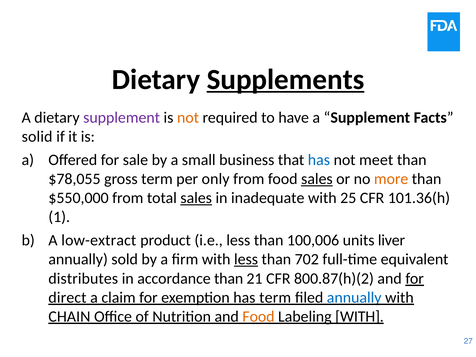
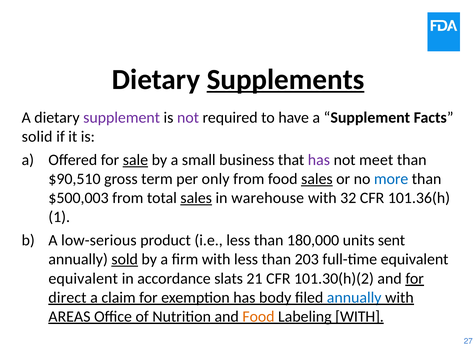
not colour: orange -> purple (188, 118)
sale underline: none -> present (135, 160)
has colour: blue -> purple (319, 160)
$78,055: $78,055 -> $90,510 (74, 179)
more colour: orange -> blue (391, 179)
$550,000: $550,000 -> $500,003 (79, 198)
inadequate: inadequate -> warehouse (268, 198)
25: 25 -> 32 (348, 198)
low-extract: low-extract -> low-serious (99, 240)
100,006: 100,006 -> 180,000 (313, 240)
liver: liver -> sent (391, 240)
sold underline: none -> present (125, 259)
less underline: present -> none (246, 259)
702: 702 -> 203 (307, 259)
distributes: distributes -> equivalent (83, 278)
accordance than: than -> slats (229, 278)
800.87(h)(2: 800.87(h)(2 -> 101.30(h)(2 (334, 278)
has term: term -> body (275, 297)
CHAIN: CHAIN -> AREAS (69, 317)
